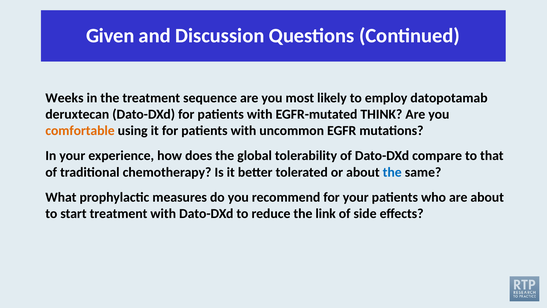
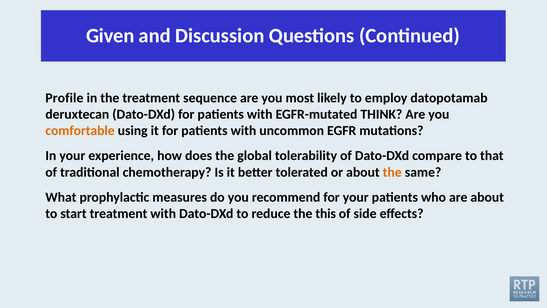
Weeks: Weeks -> Profile (64, 98)
the colour: blue -> orange (392, 172)
link: link -> this (326, 214)
